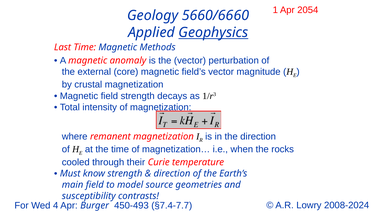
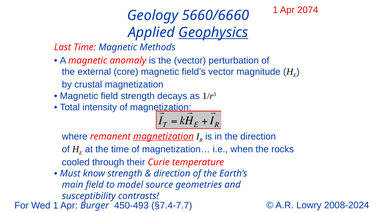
2054: 2054 -> 2074 (308, 10)
magnetization underline: none -> present (163, 136)
Wed 4: 4 -> 1 (56, 205)
